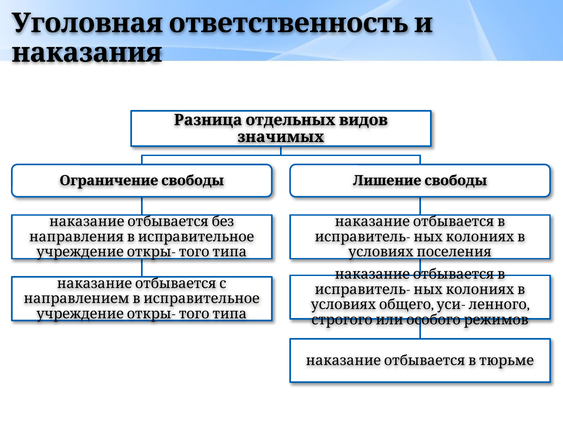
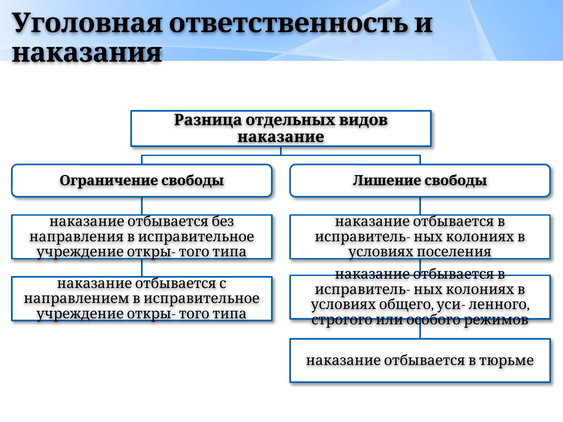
значимых: значимых -> наказание (281, 137)
